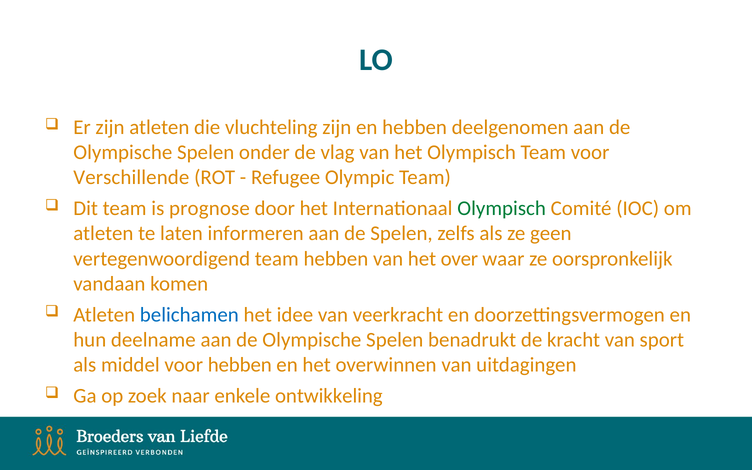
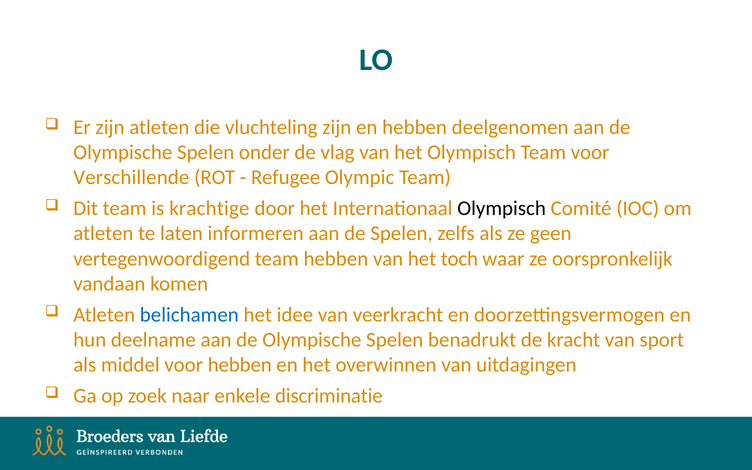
prognose: prognose -> krachtige (209, 209)
Olympisch colour: green -> black (502, 209)
over: over -> toch (459, 259)
ontwikkeling: ontwikkeling -> discriminatie (329, 396)
